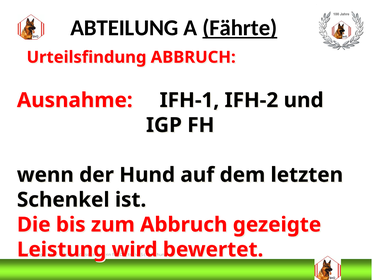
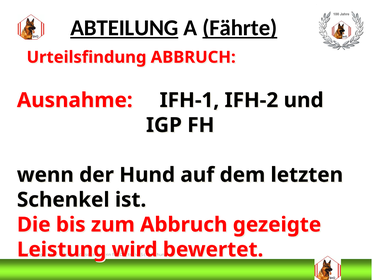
ABTEILUNG underline: none -> present (124, 28)
